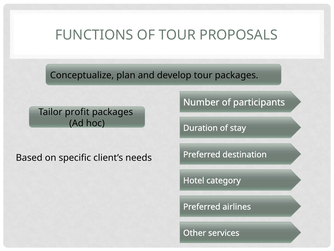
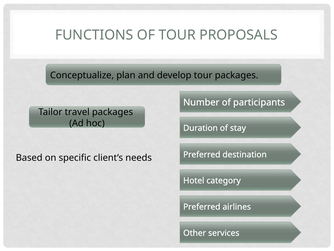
profit: profit -> travel (77, 112)
